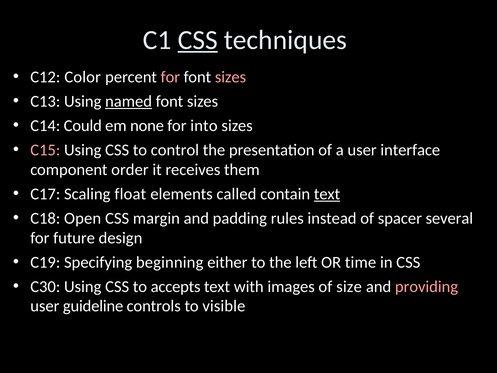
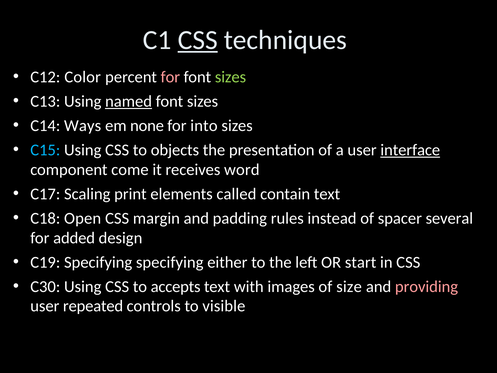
sizes colour: pink -> light green (230, 77)
Could: Could -> Ways (83, 126)
C15 colour: pink -> light blue (45, 150)
control: control -> objects (175, 150)
interface underline: none -> present (410, 150)
order: order -> come (130, 170)
them: them -> word (242, 170)
float: float -> print (130, 194)
text underline: present -> none (327, 194)
future: future -> added (74, 238)
Specifying beginning: beginning -> specifying (170, 262)
time: time -> start (361, 262)
guideline: guideline -> repeated (93, 306)
